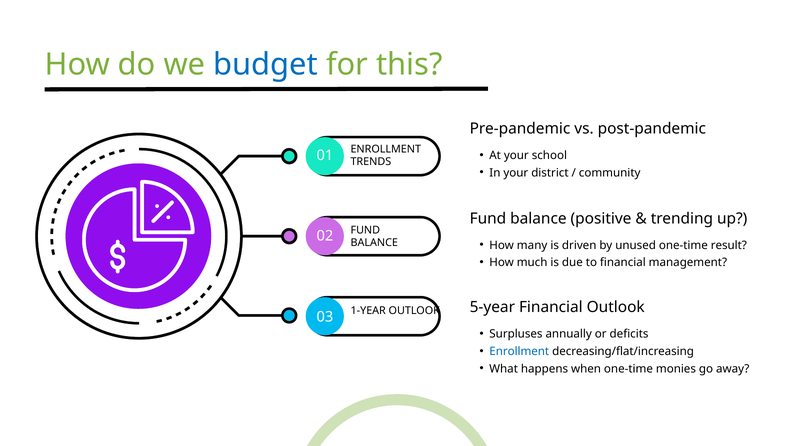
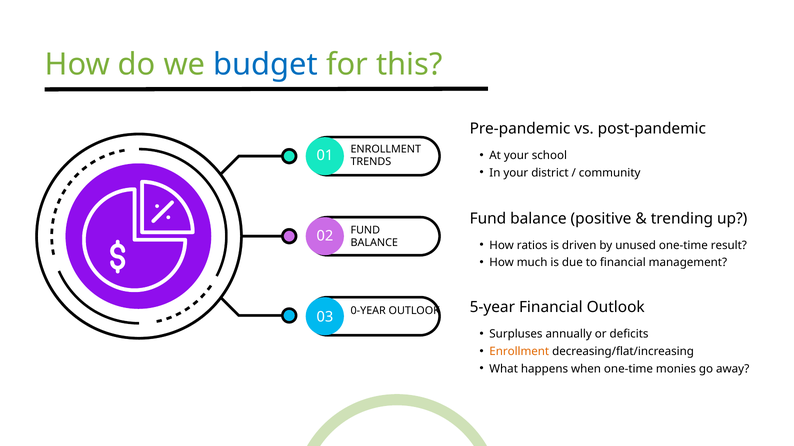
many: many -> ratios (532, 246)
1-YEAR: 1-YEAR -> 0-YEAR (368, 311)
Enrollment colour: blue -> orange (519, 352)
